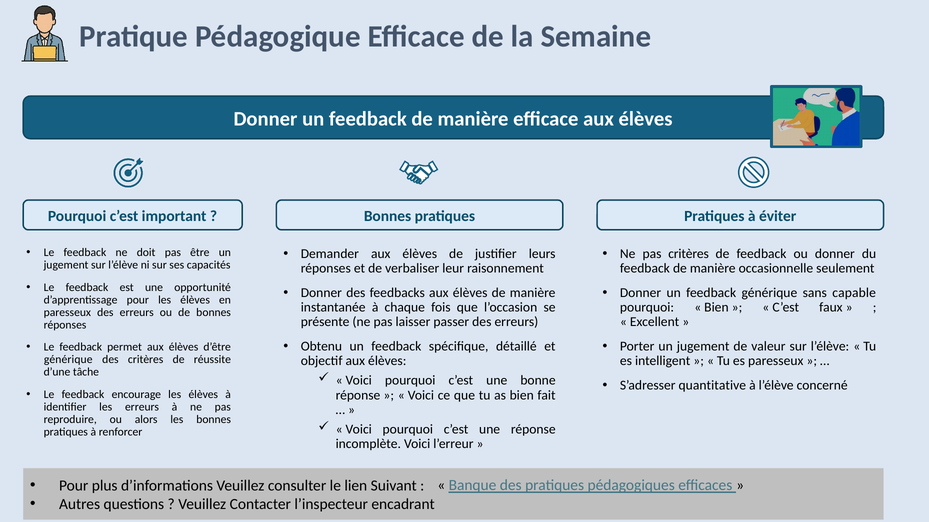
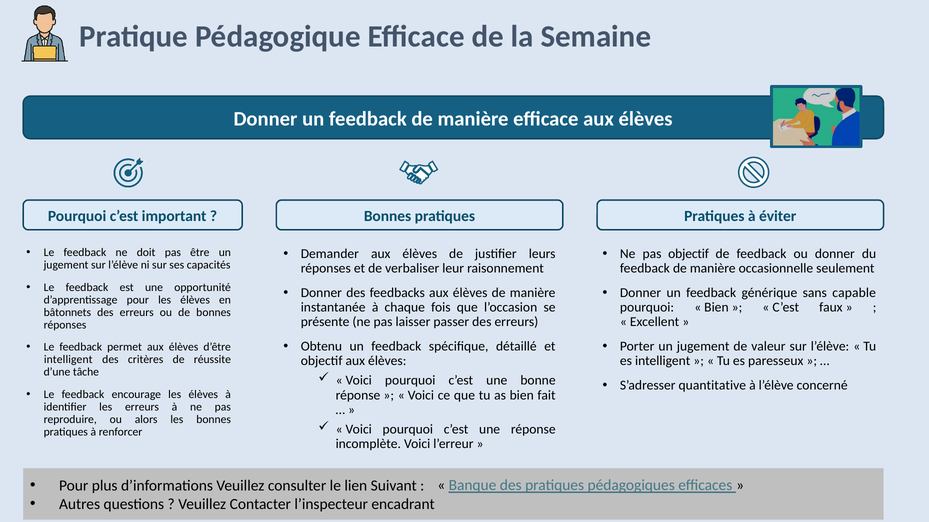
pas critères: critères -> objectif (689, 254)
paresseux: paresseux -> bâtonnets (67, 313)
générique: générique -> intelligent (68, 360)
